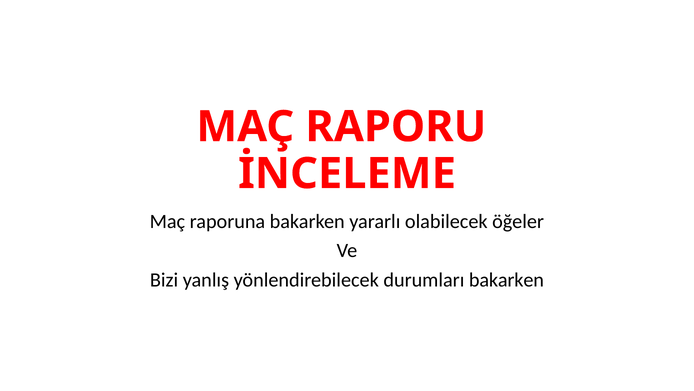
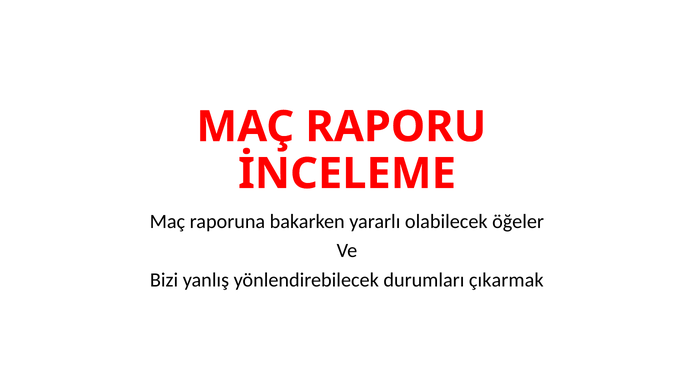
durumları bakarken: bakarken -> çıkarmak (506, 279)
